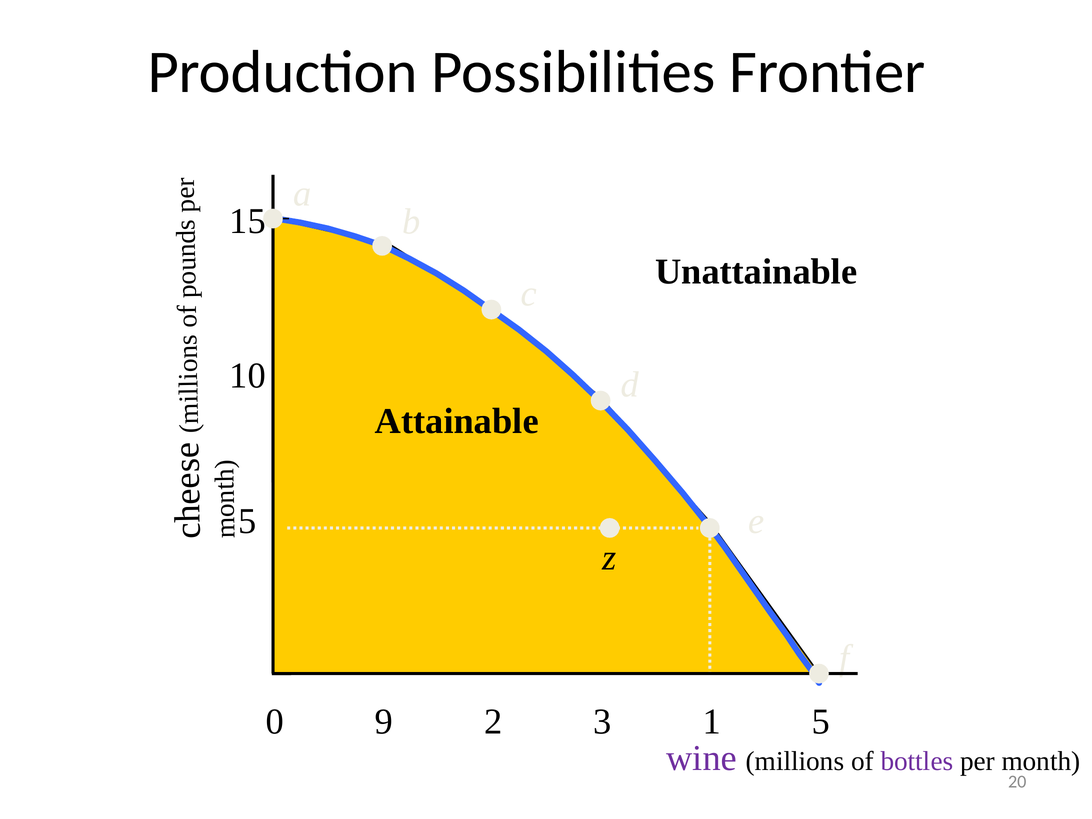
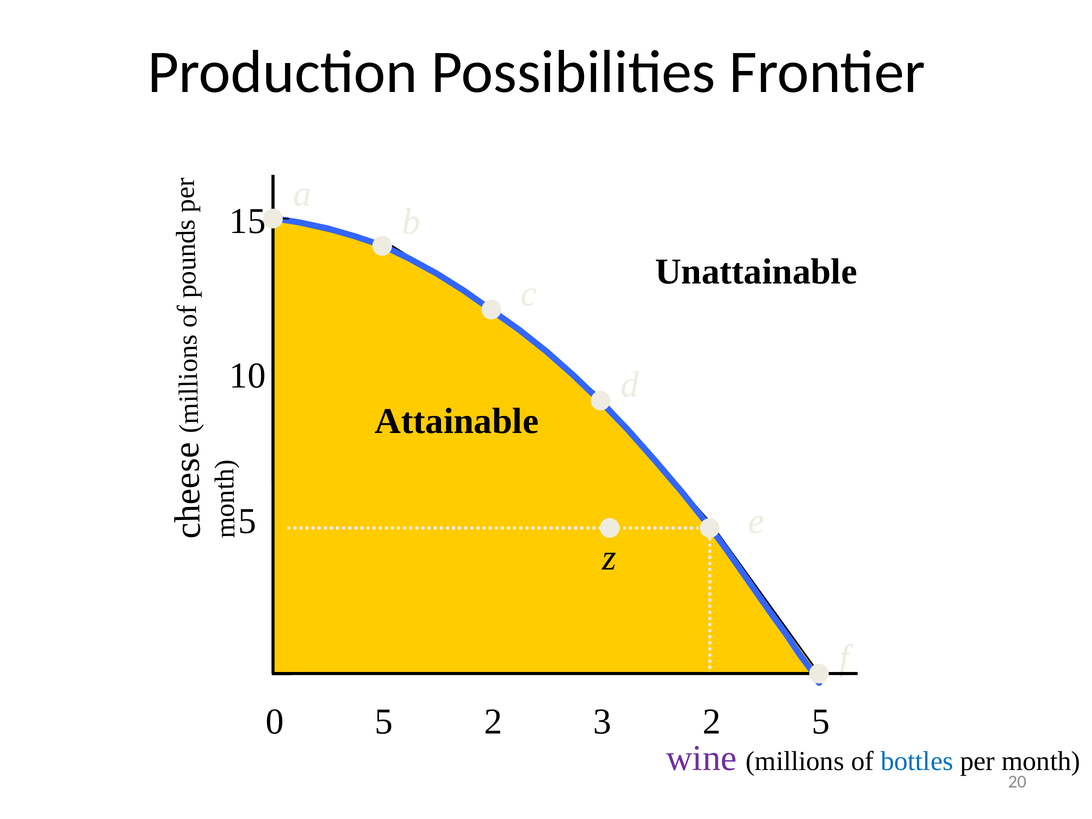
0 9: 9 -> 5 (384, 722)
3 1: 1 -> 2 (712, 722)
bottles colour: purple -> blue (917, 761)
